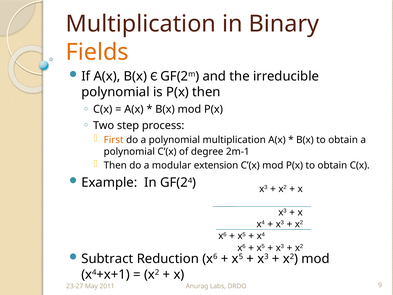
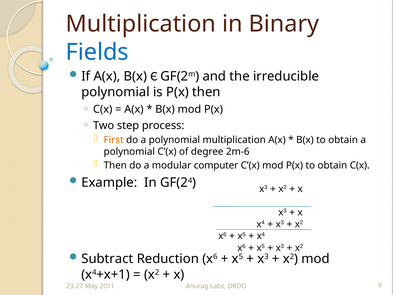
Fields colour: orange -> blue (97, 52)
2m-1: 2m-1 -> 2m-6 (238, 151)
extension: extension -> computer (216, 165)
